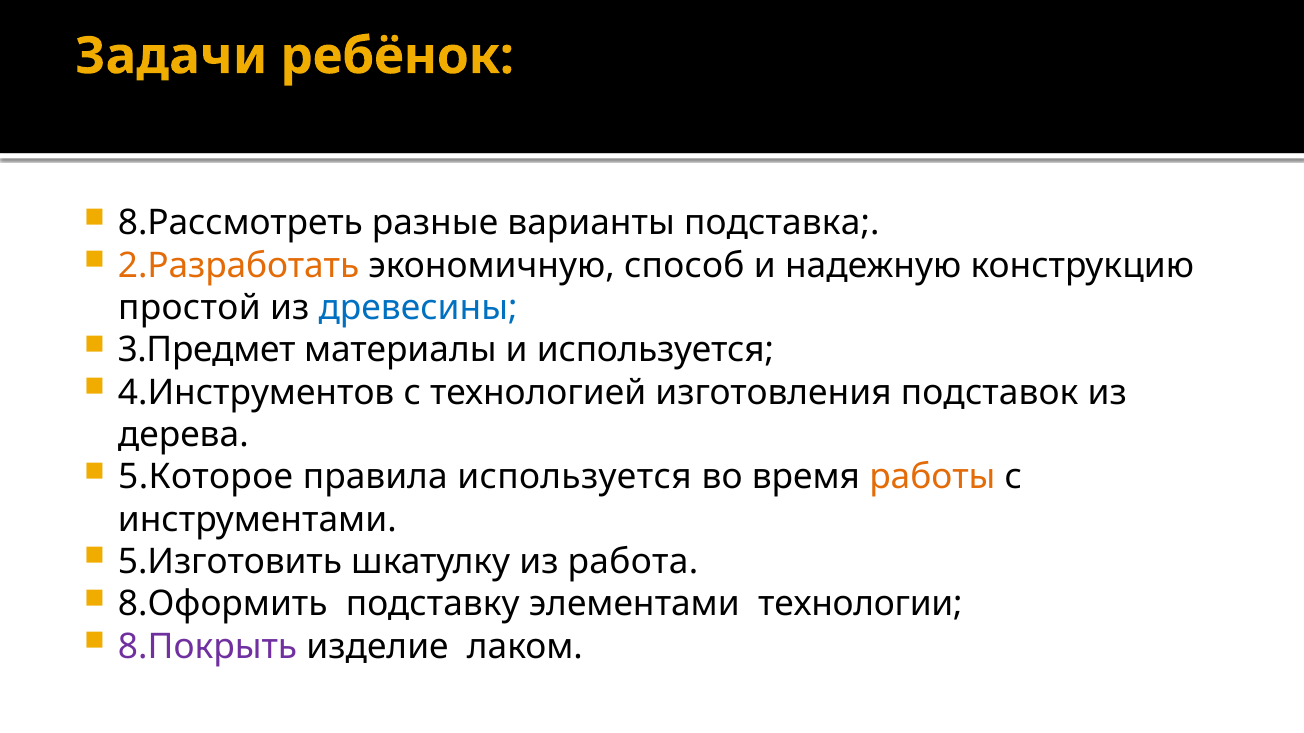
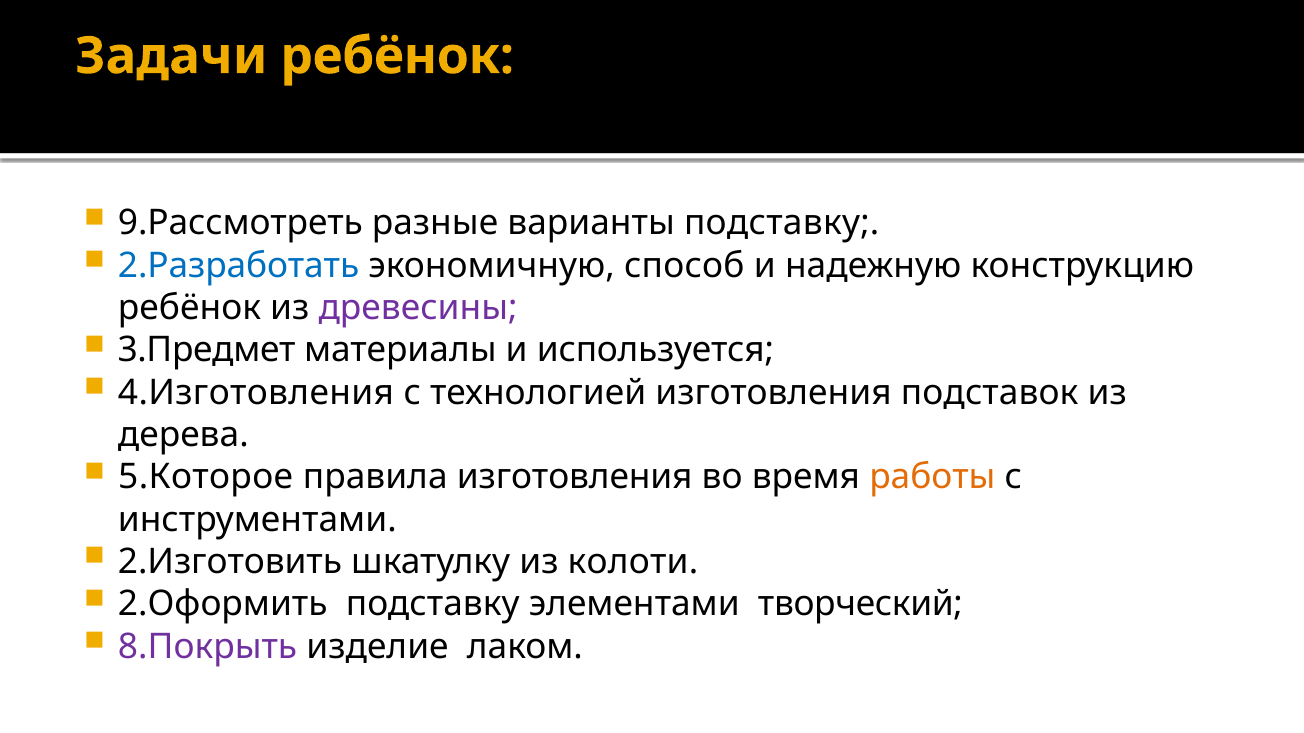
8.Рассмотреть: 8.Рассмотреть -> 9.Рассмотреть (240, 223)
варианты подставка: подставка -> подставку (782, 223)
2.Разработать colour: orange -> blue (239, 266)
простой: простой -> ребёнок (190, 308)
древесины colour: blue -> purple (418, 308)
4.Инструментов: 4.Инструментов -> 4.Изготовления (256, 393)
правила используется: используется -> изготовления (575, 477)
5.Изготовить: 5.Изготовить -> 2.Изготовить (230, 562)
работа: работа -> колоти (633, 562)
8.Оформить: 8.Оформить -> 2.Оформить (223, 604)
технологии: технологии -> творческий (860, 604)
